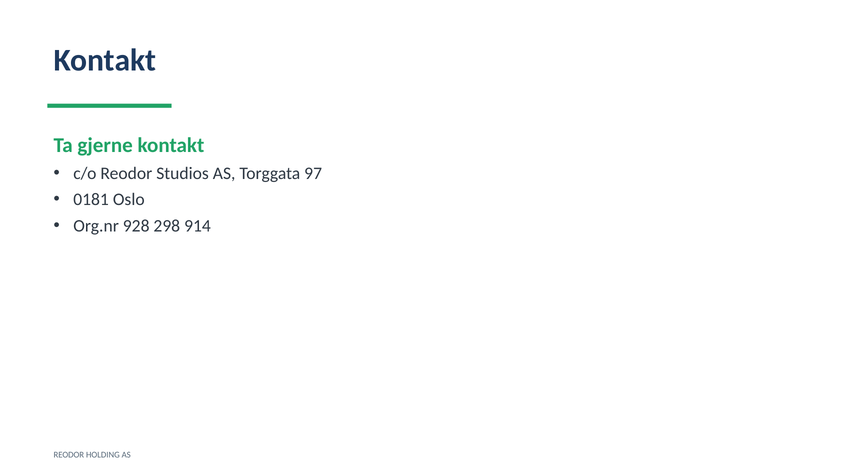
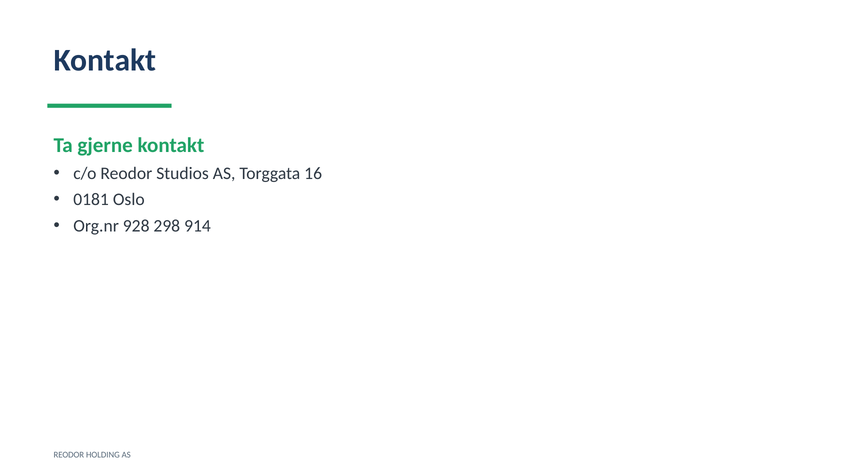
97: 97 -> 16 (313, 173)
